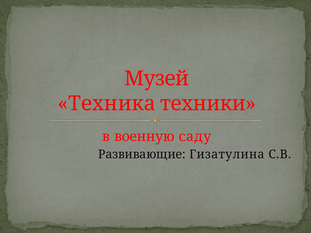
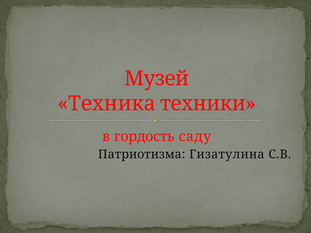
военную: военную -> гордость (144, 137)
Развивающие: Развивающие -> Патриотизма (142, 155)
